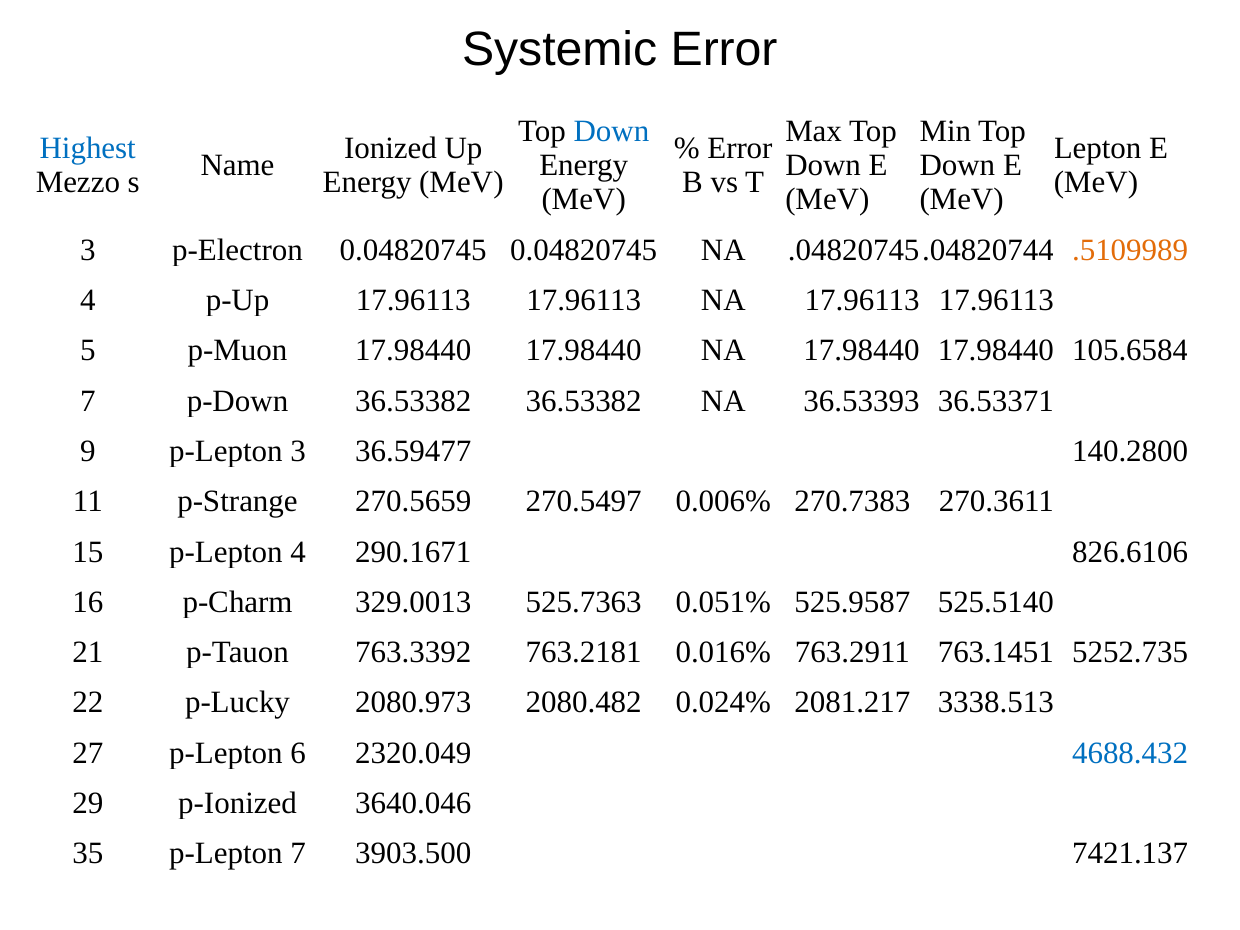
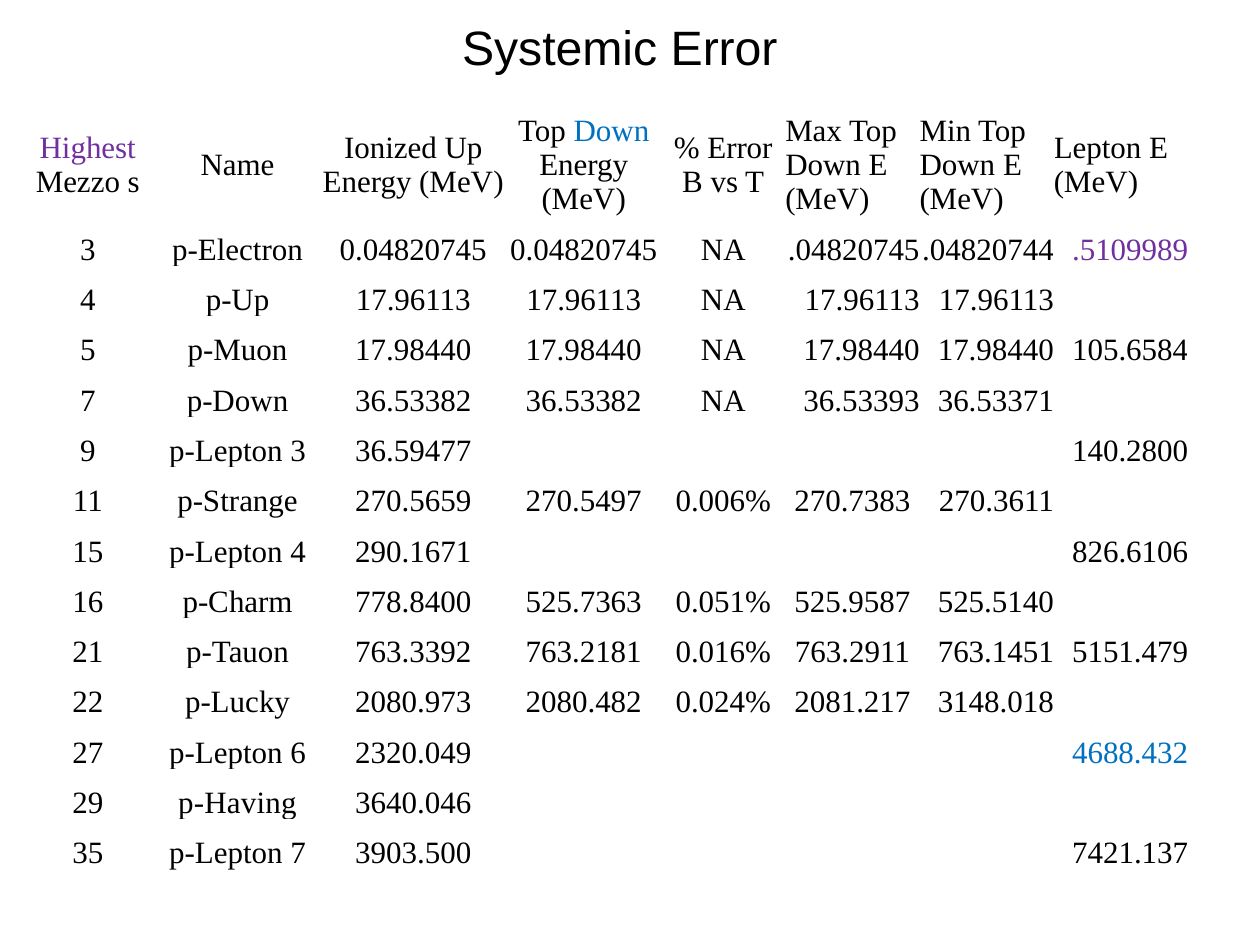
Highest colour: blue -> purple (88, 148)
.5109989 colour: orange -> purple (1130, 250)
329.0013: 329.0013 -> 778.8400 (413, 602)
5252.735: 5252.735 -> 5151.479 (1130, 652)
3338.513: 3338.513 -> 3148.018 (996, 703)
p-Ionized: p-Ionized -> p-Having (237, 803)
